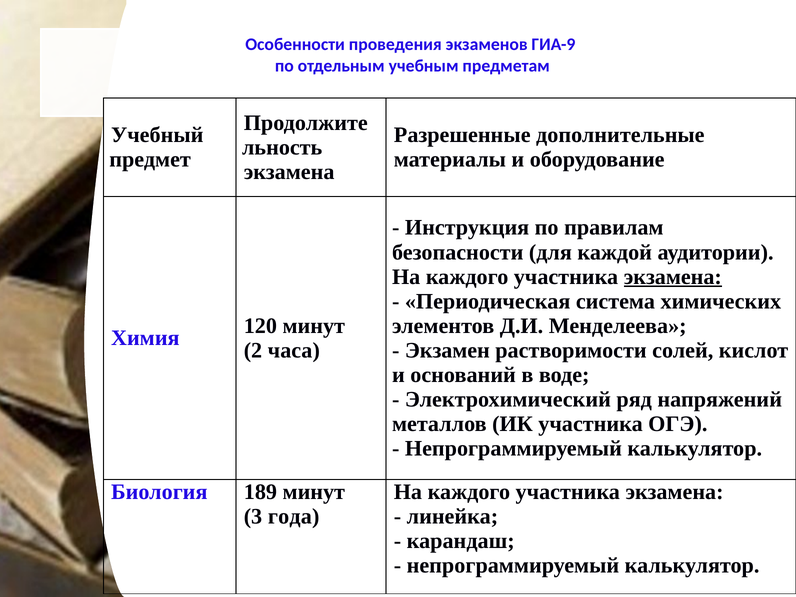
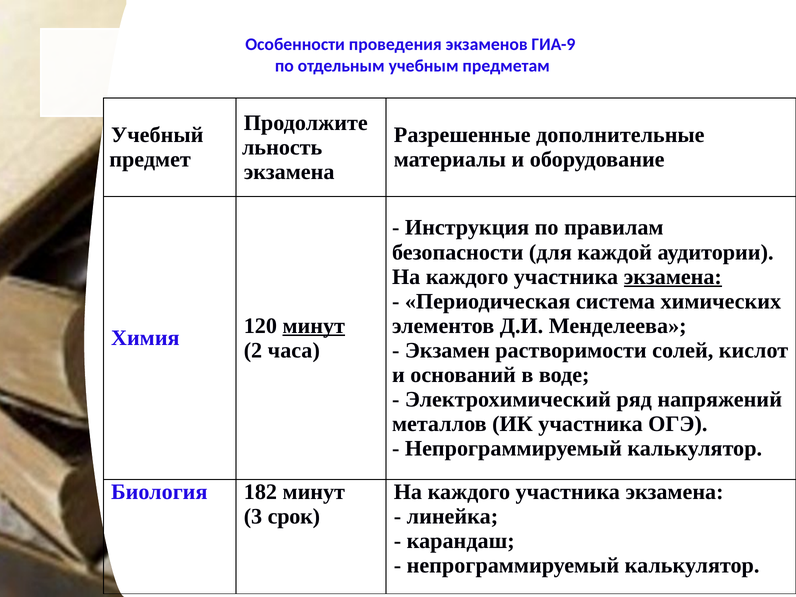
минут underline: none -> present (314, 326)
189: 189 -> 182 (260, 492)
года: года -> срок (294, 516)
